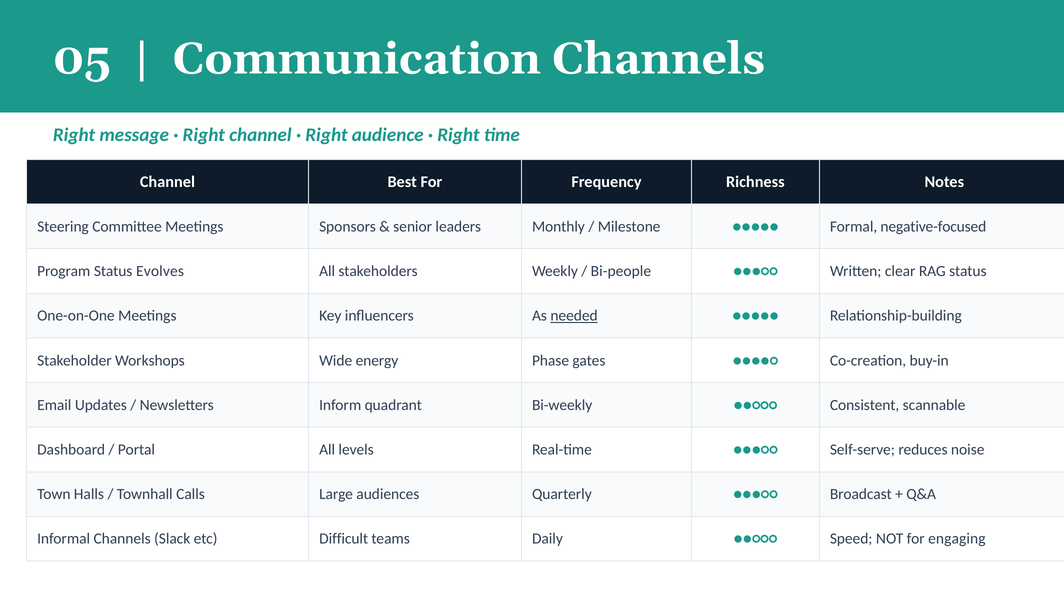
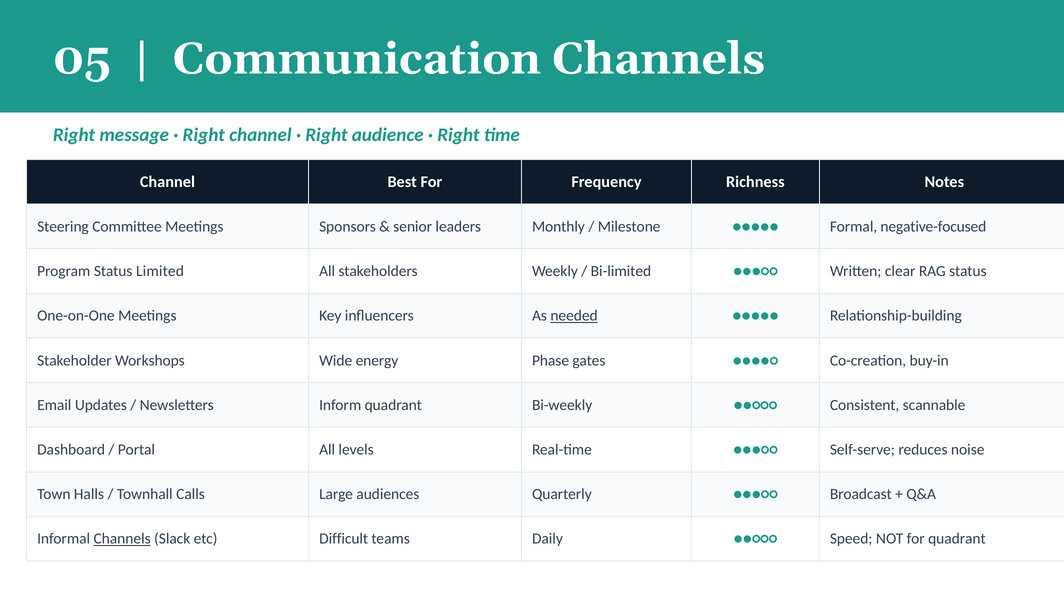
Evolves: Evolves -> Limited (160, 271)
Bi-people: Bi-people -> Bi-limited (621, 271)
Channels underline: none -> present (122, 539)
for engaging: engaging -> quadrant (957, 539)
